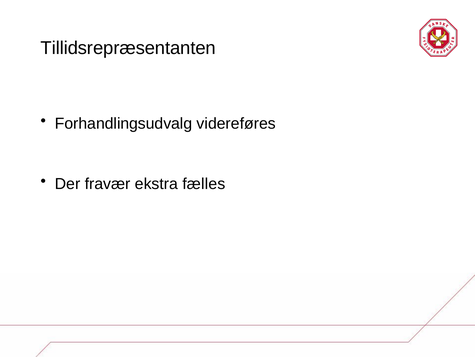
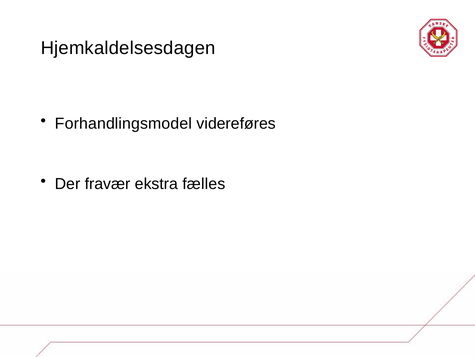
Tillidsrepræsentanten: Tillidsrepræsentanten -> Hjemkaldelsesdagen (128, 48)
Forhandlingsudvalg: Forhandlingsudvalg -> Forhandlingsmodel (123, 123)
